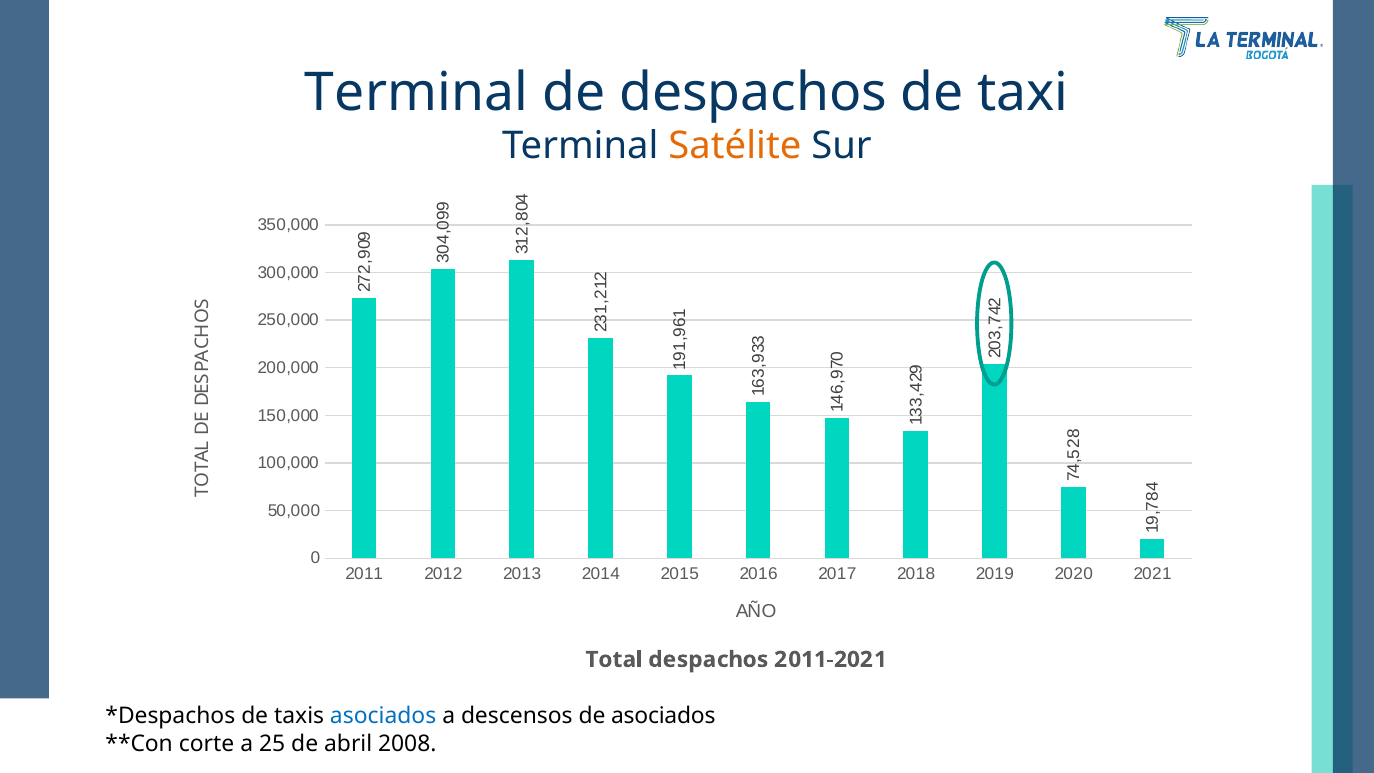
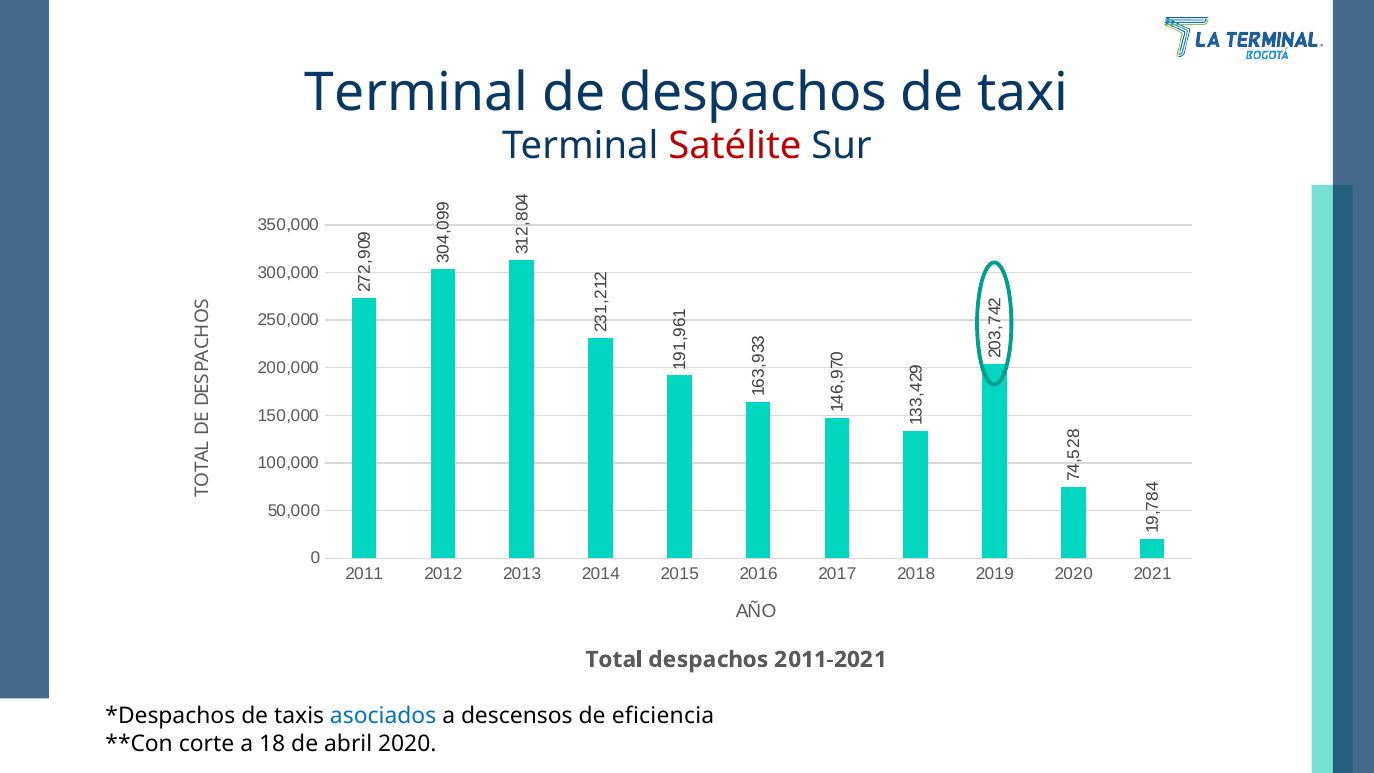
Satélite colour: orange -> red (735, 146)
de asociados: asociados -> eficiencia (663, 716)
25: 25 -> 18 (272, 744)
abril 2008: 2008 -> 2020 (407, 744)
